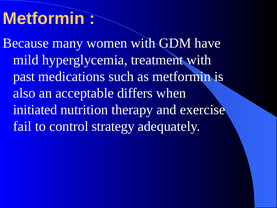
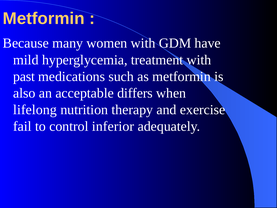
initiated: initiated -> lifelong (35, 110)
strategy: strategy -> inferior (113, 126)
